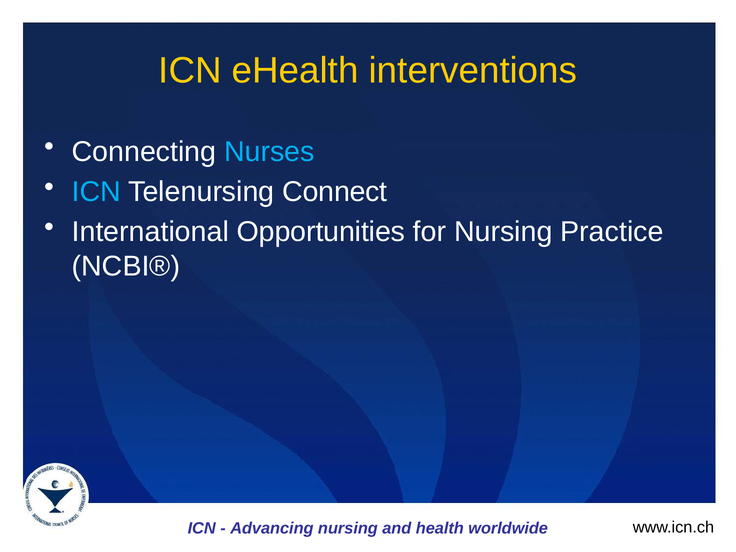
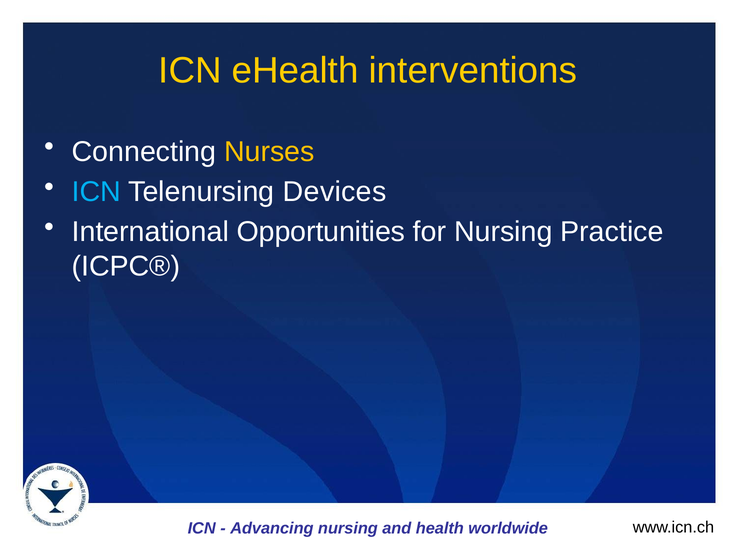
Nurses colour: light blue -> yellow (269, 152)
Connect: Connect -> Devices (335, 192)
NCBI®: NCBI® -> ICPC® (126, 266)
